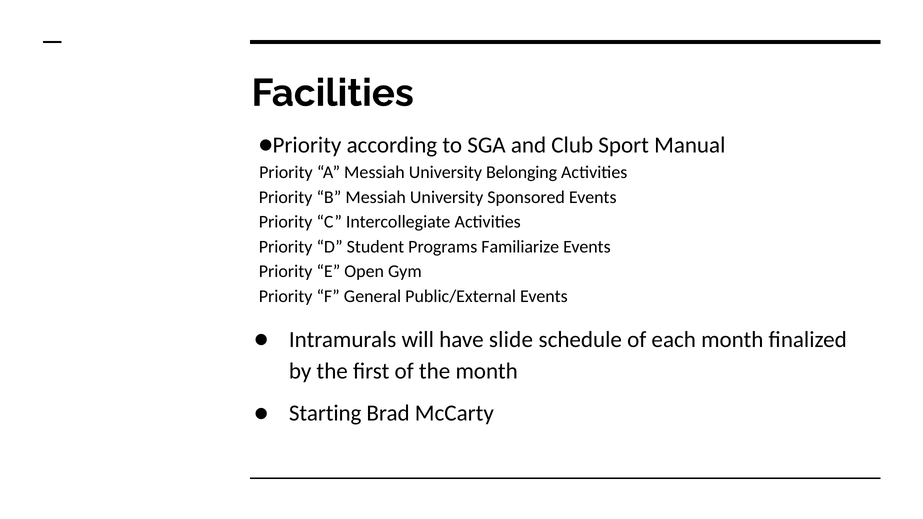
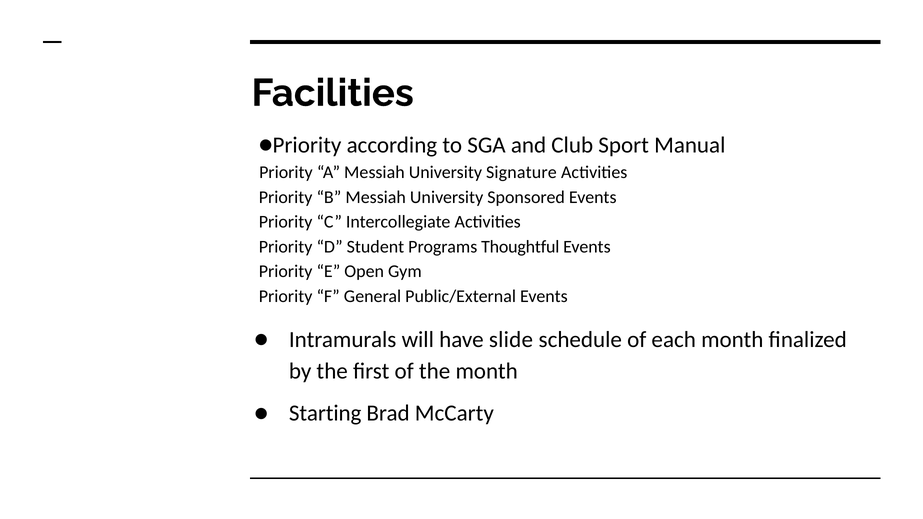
Belonging: Belonging -> Signature (521, 173)
Familiarize: Familiarize -> Thoughtful (520, 247)
